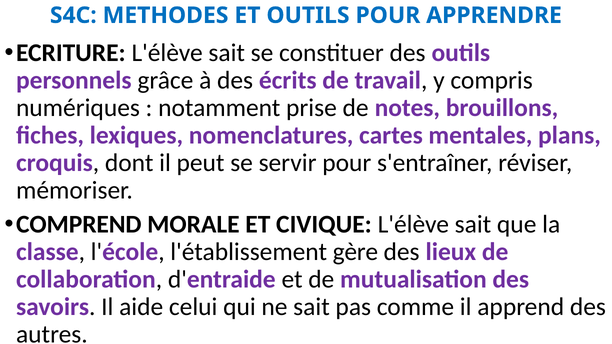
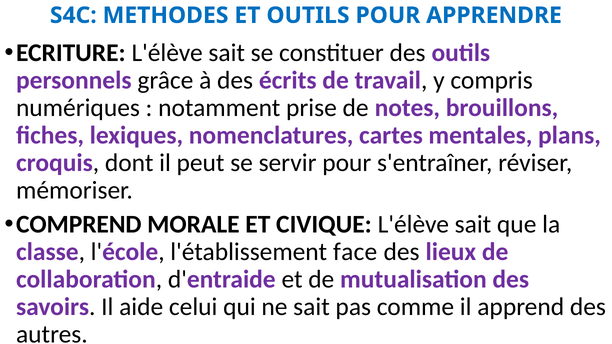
gère: gère -> face (355, 252)
